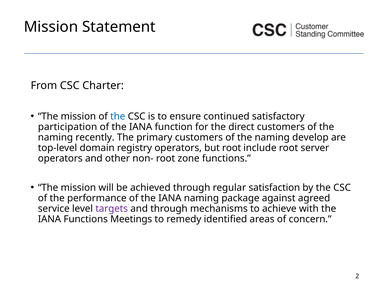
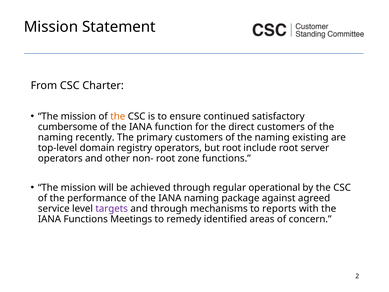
the colour: blue -> orange (118, 116)
participation: participation -> cumbersome (68, 127)
develop: develop -> existing (310, 137)
satisfaction: satisfaction -> operational (274, 187)
achieve: achieve -> reports (279, 208)
